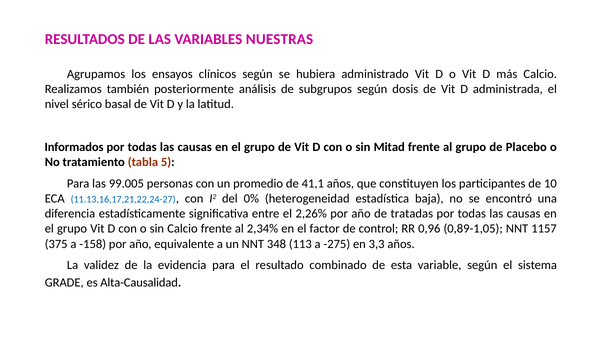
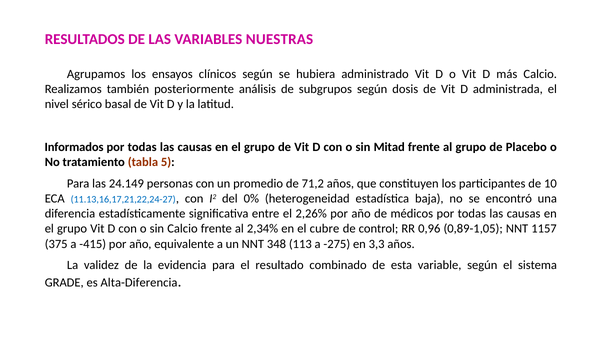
99.005: 99.005 -> 24.149 (126, 183)
41,1: 41,1 -> 71,2 (313, 183)
tratadas: tratadas -> médicos (412, 213)
factor: factor -> cubre (325, 229)
-158: -158 -> -415 (93, 244)
Alta-Causalidad: Alta-Causalidad -> Alta-Diferencia (139, 283)
